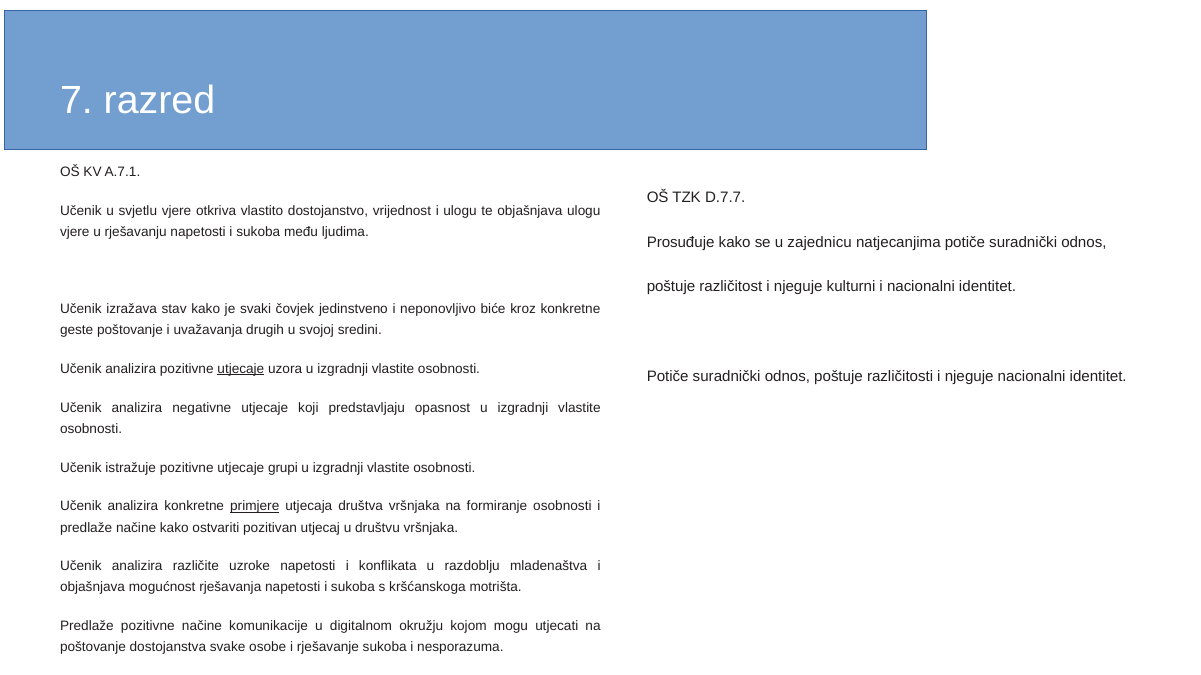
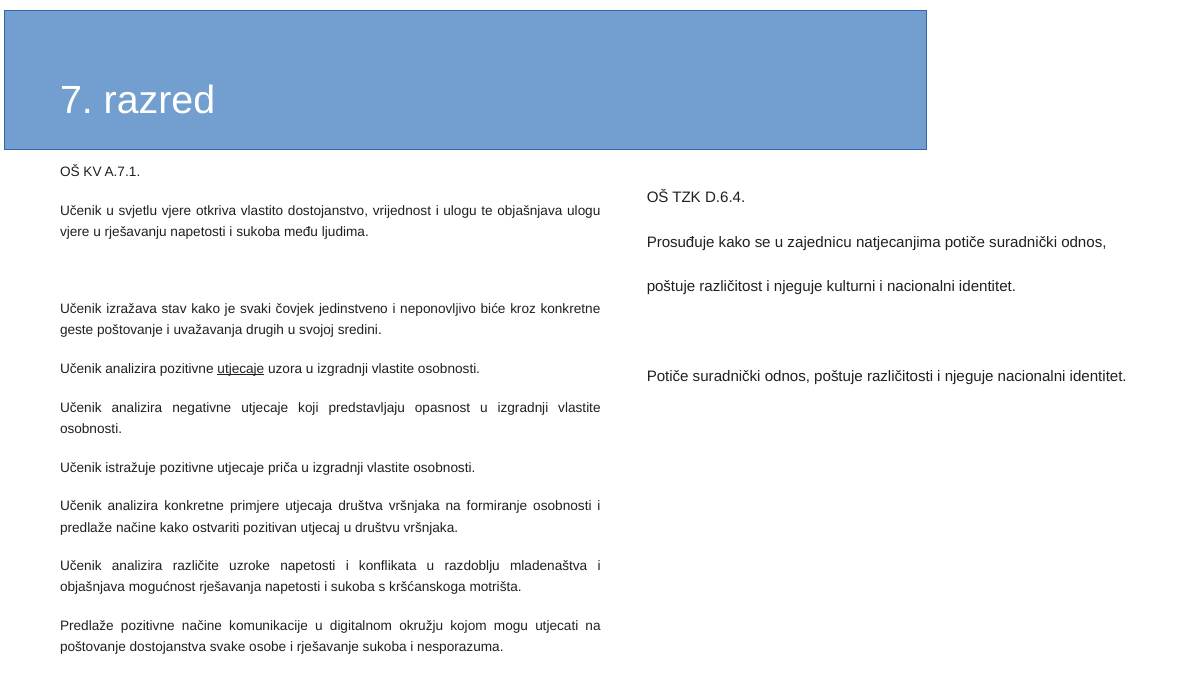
D.7.7: D.7.7 -> D.6.4 (725, 198)
grupi: grupi -> priča (283, 468)
primjere underline: present -> none (255, 507)
